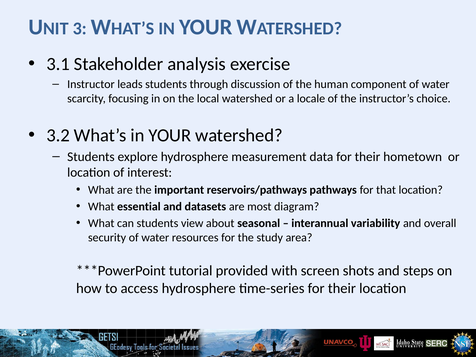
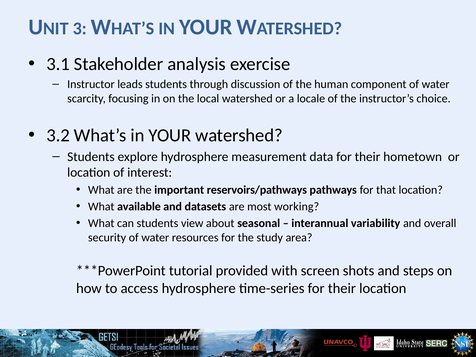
essential: essential -> available (139, 207)
diagram: diagram -> working (297, 207)
